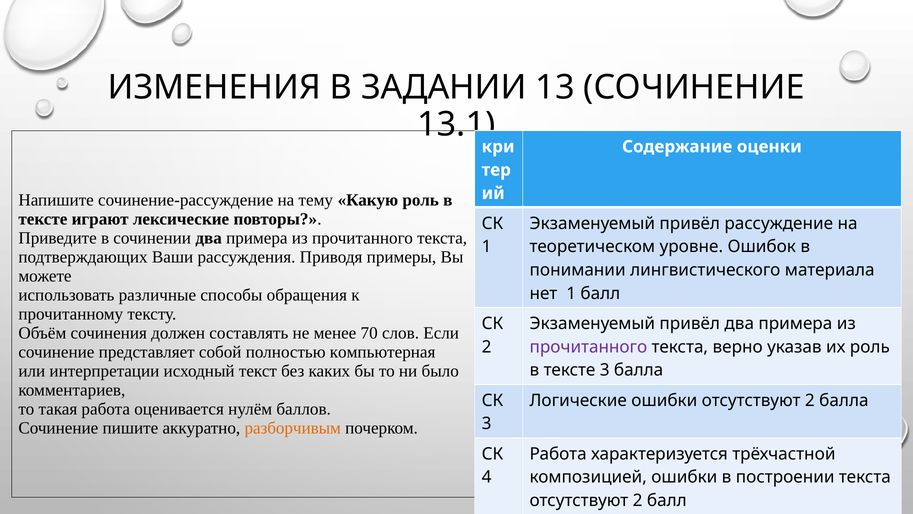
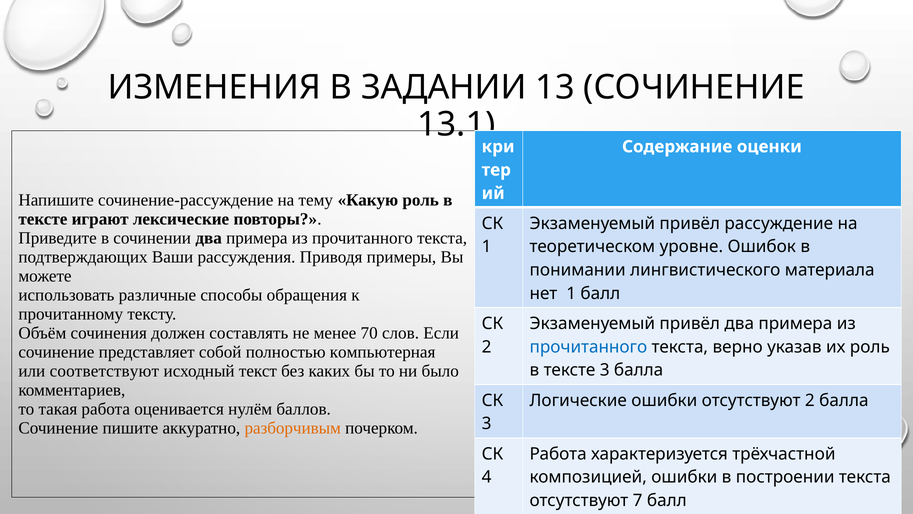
прочитанного colour: purple -> blue (588, 347)
интерпретации: интерпретации -> соответствуют (104, 371)
2: 2 -> 7 (638, 500)
